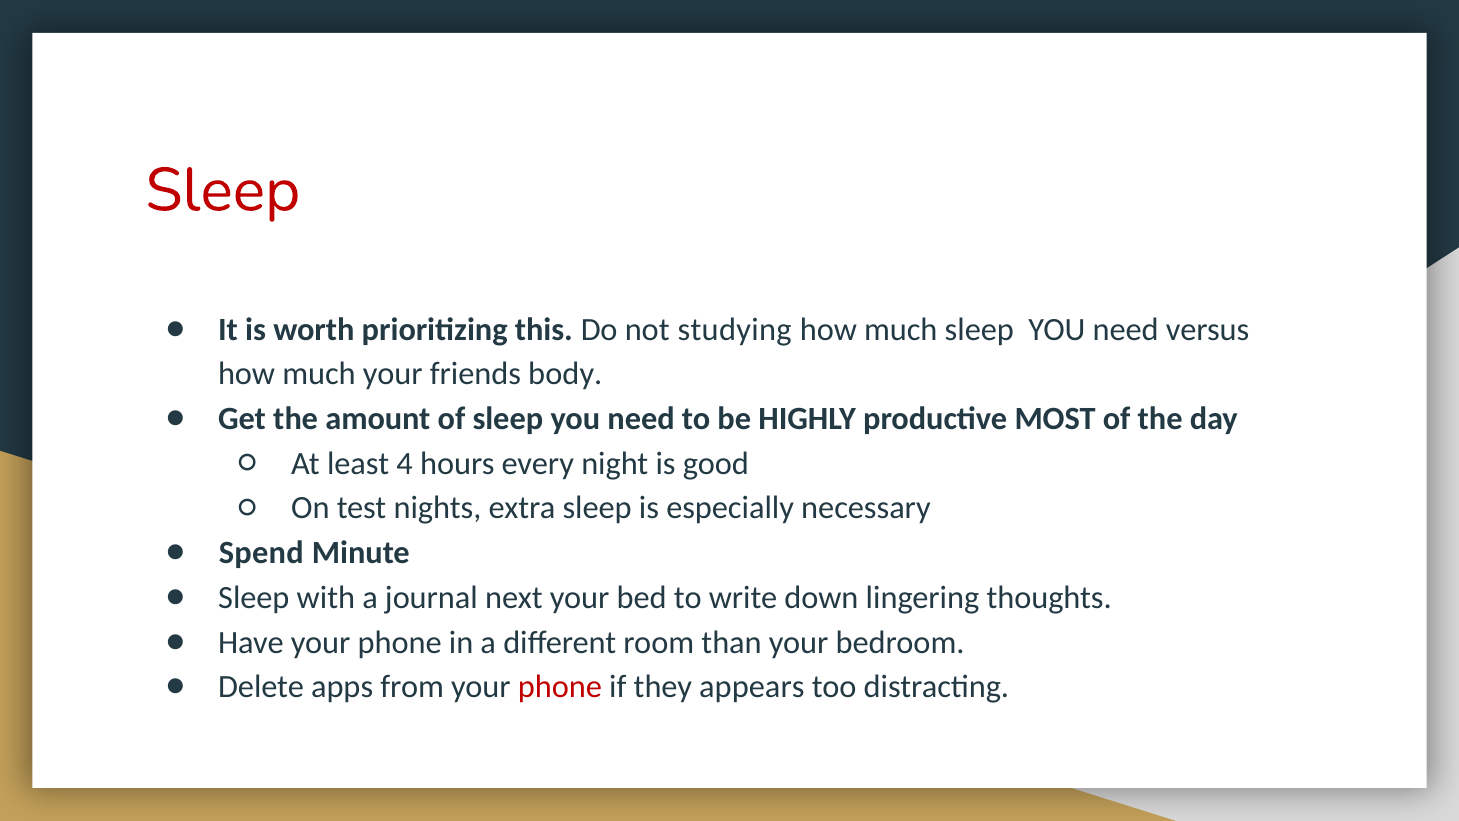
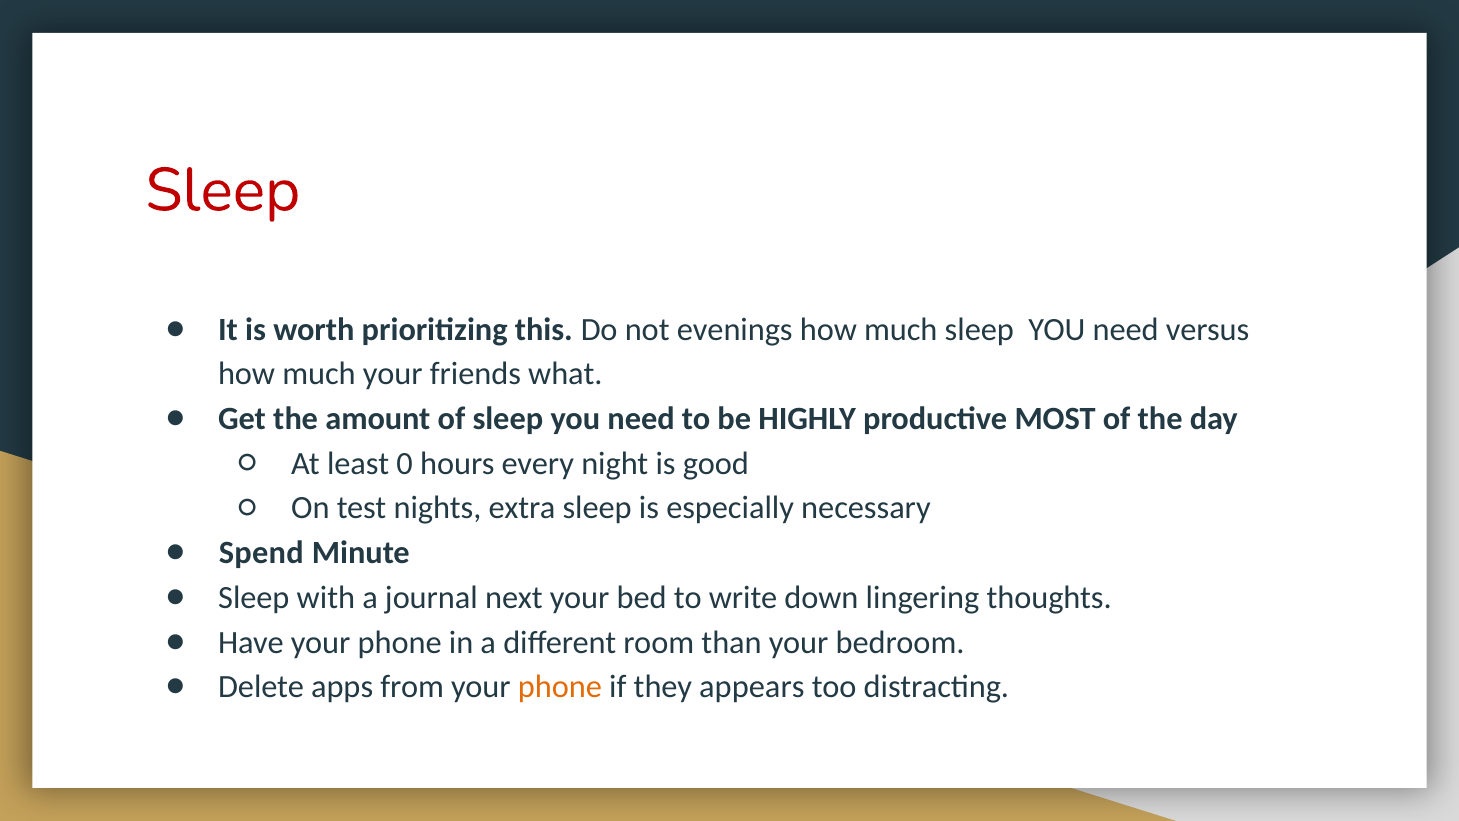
studying: studying -> evenings (735, 329)
body: body -> what (565, 374)
4: 4 -> 0 (404, 463)
phone colour: red -> orange (560, 687)
